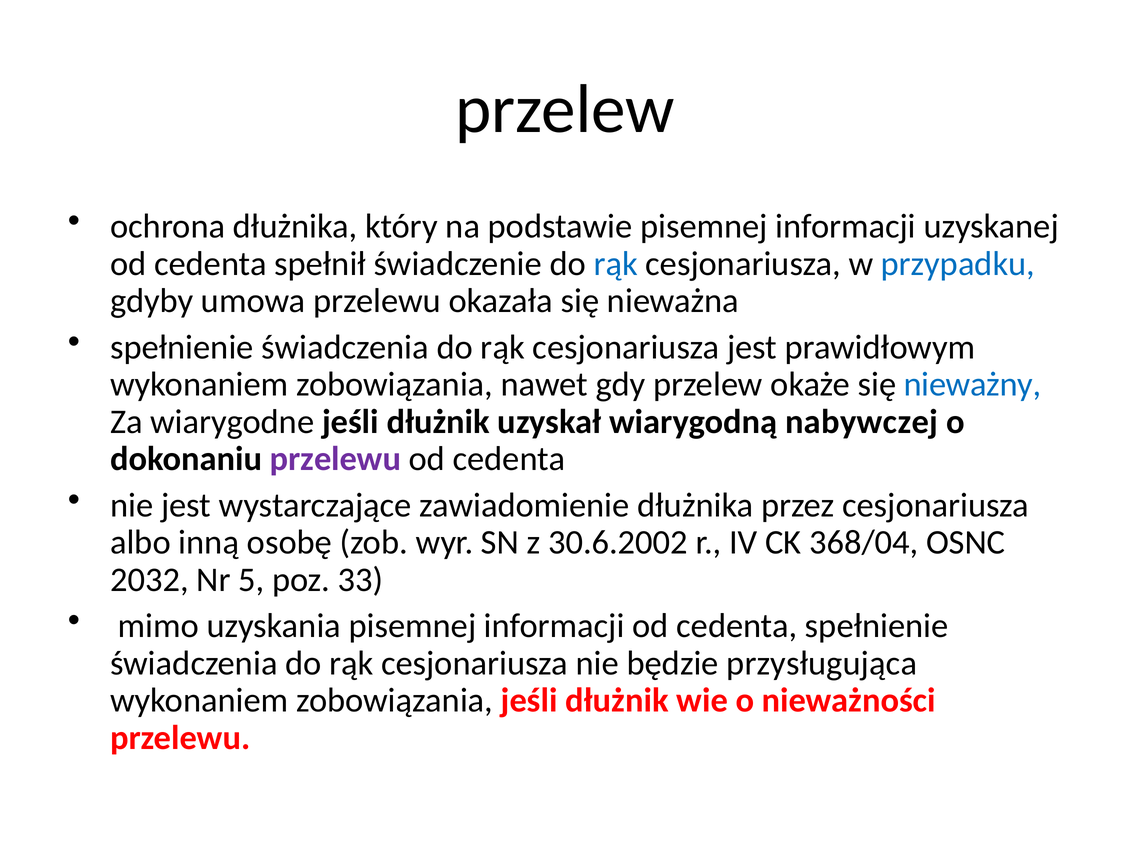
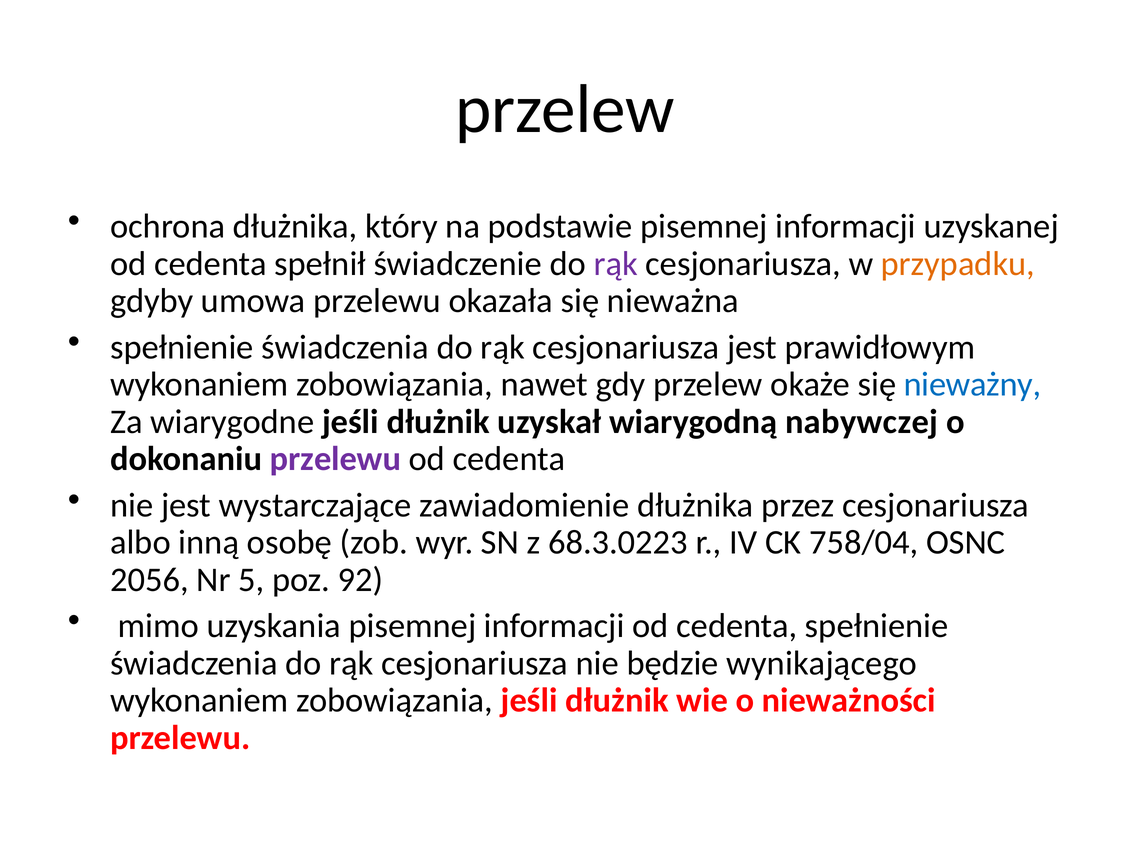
rąk colour: blue -> purple (616, 264)
przypadku colour: blue -> orange (958, 264)
30.6.2002: 30.6.2002 -> 68.3.0223 (618, 543)
368/04: 368/04 -> 758/04 (864, 543)
2032: 2032 -> 2056 (149, 580)
33: 33 -> 92 (361, 580)
przysługująca: przysługująca -> wynikającego (822, 664)
